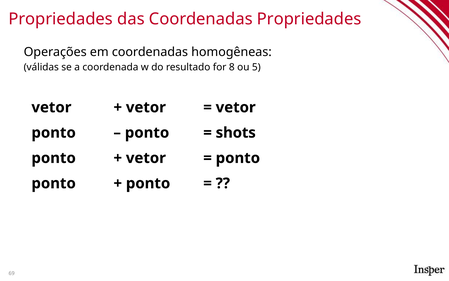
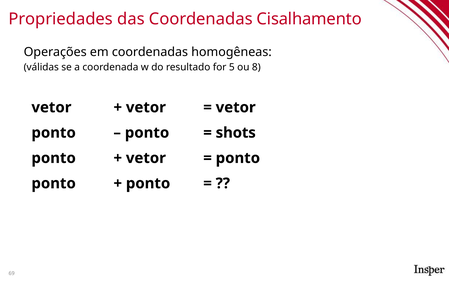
Coordenadas Propriedades: Propriedades -> Cisalhamento (309, 19)
8: 8 -> 5 (232, 67)
5: 5 -> 8 (256, 67)
